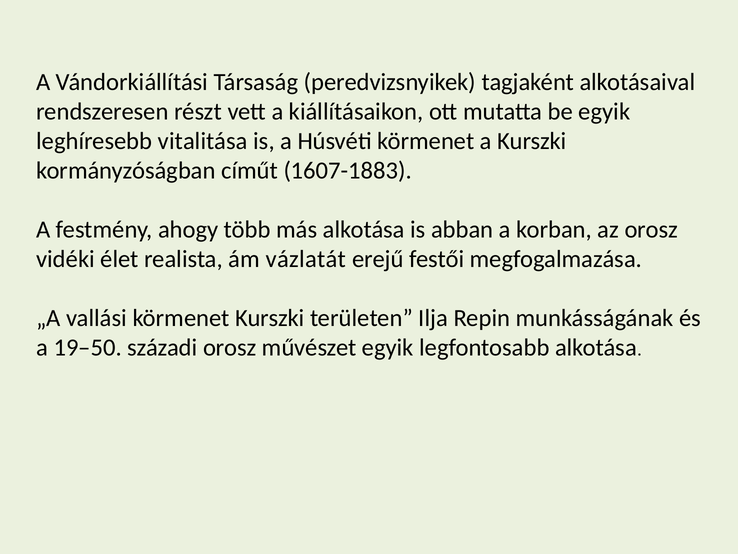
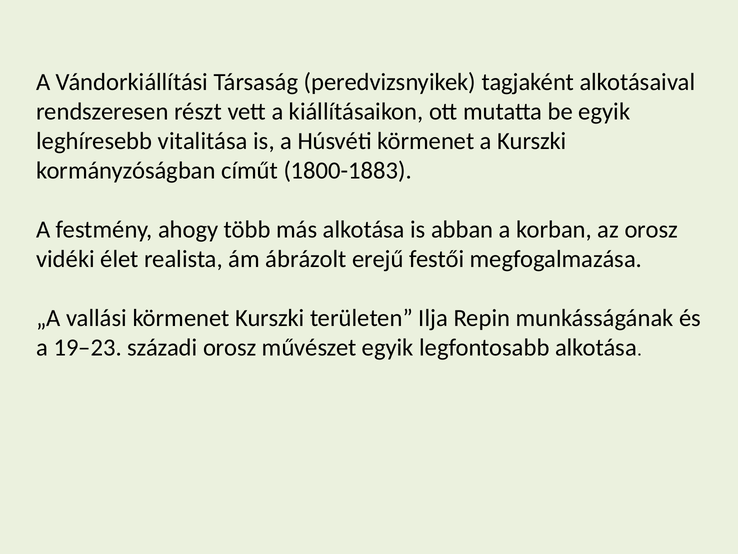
1607-1883: 1607-1883 -> 1800-1883 (348, 170)
vázlatát: vázlatát -> ábrázolt (306, 259)
19–50: 19–50 -> 19–23 (88, 347)
